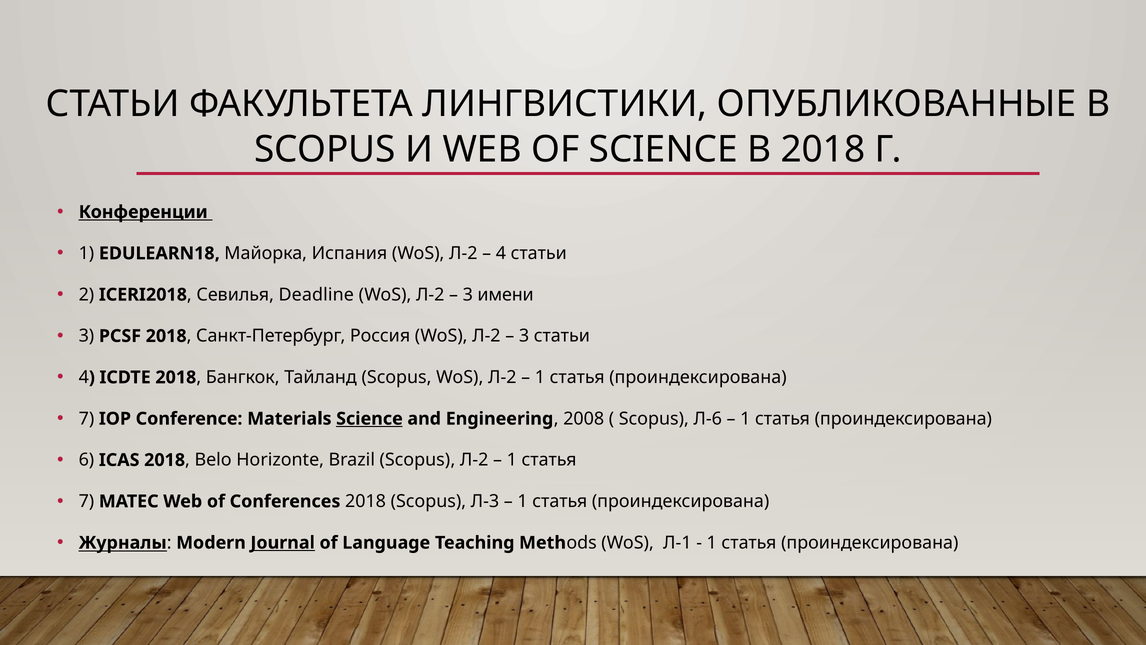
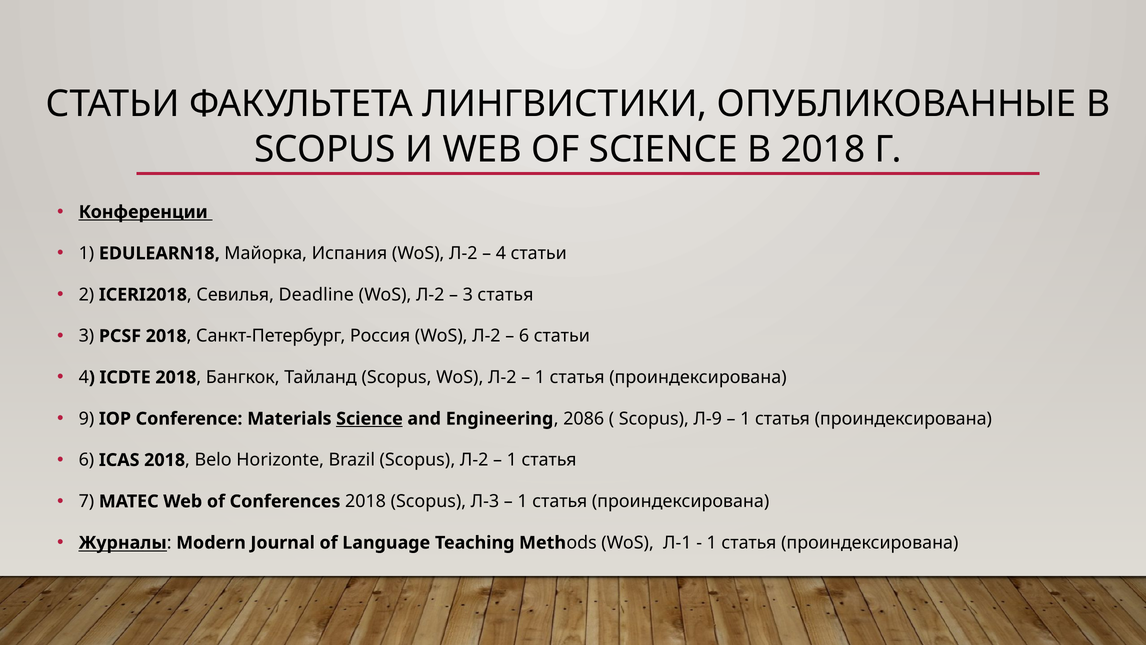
3 имени: имени -> статья (505, 295)
3: 3 -> 6 (524, 336)
7: 7 -> 9 (86, 418)
2008: 2008 -> 2086 (584, 418)
Л-6: Л-6 -> Л-9 (708, 418)
Journal underline: present -> none (283, 542)
